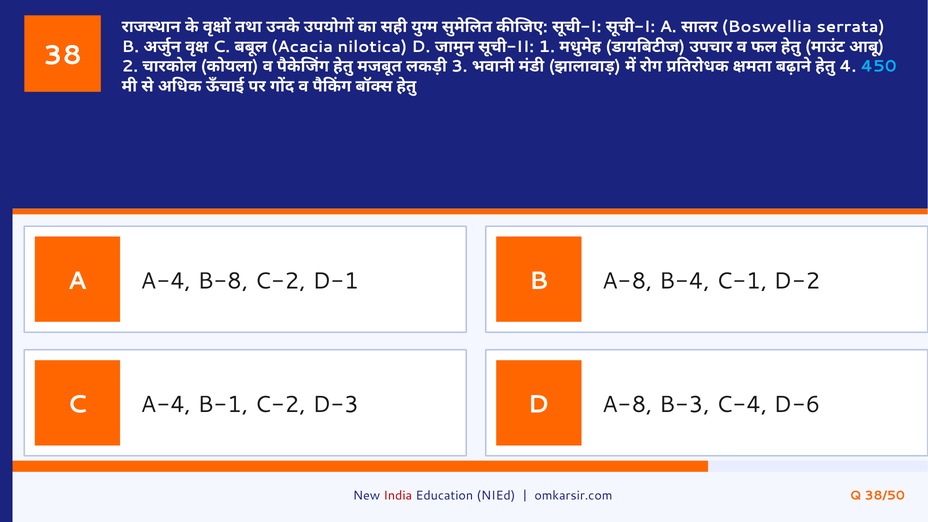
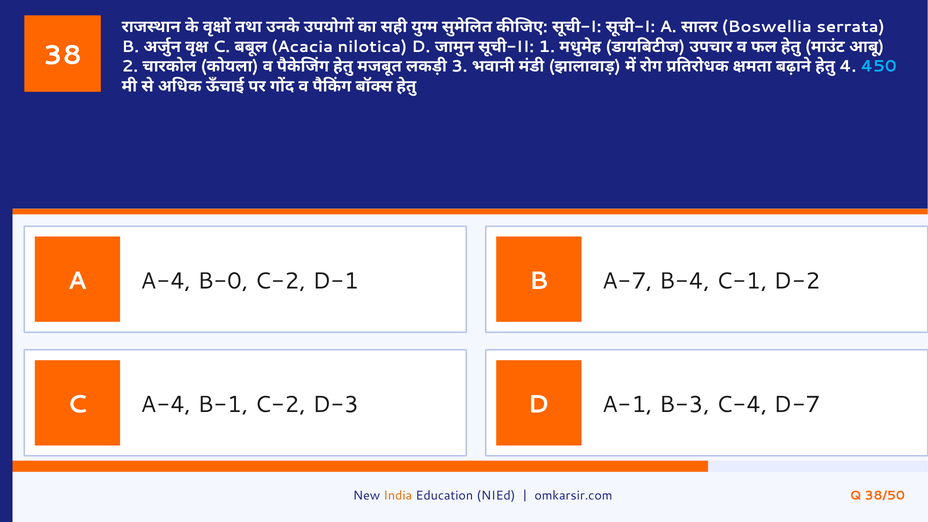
B-8: B-8 -> B-0 (223, 281)
B A-8: A-8 -> A-7 (628, 281)
D A-8: A-8 -> A-1 (628, 404)
D-6: D-6 -> D-7 (797, 404)
India colour: red -> orange (398, 496)
